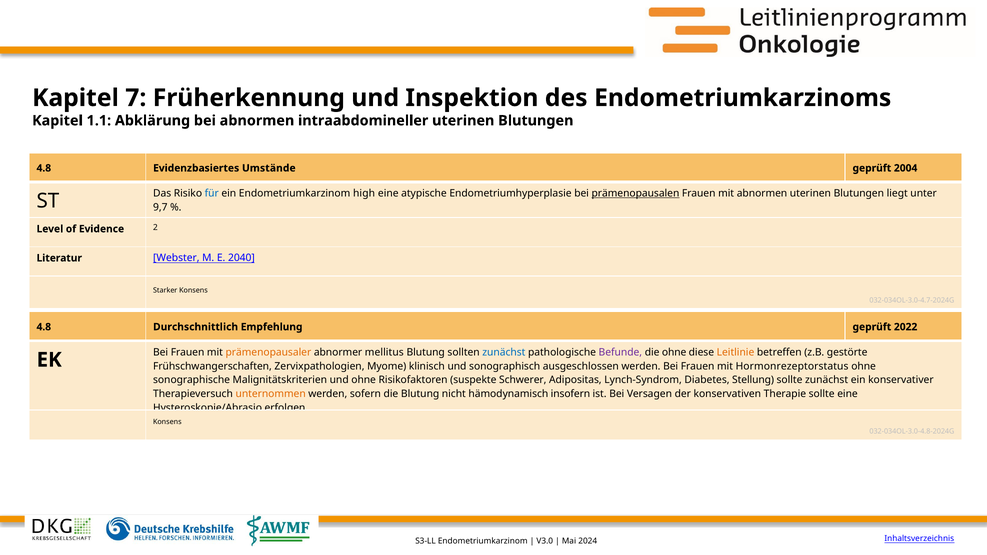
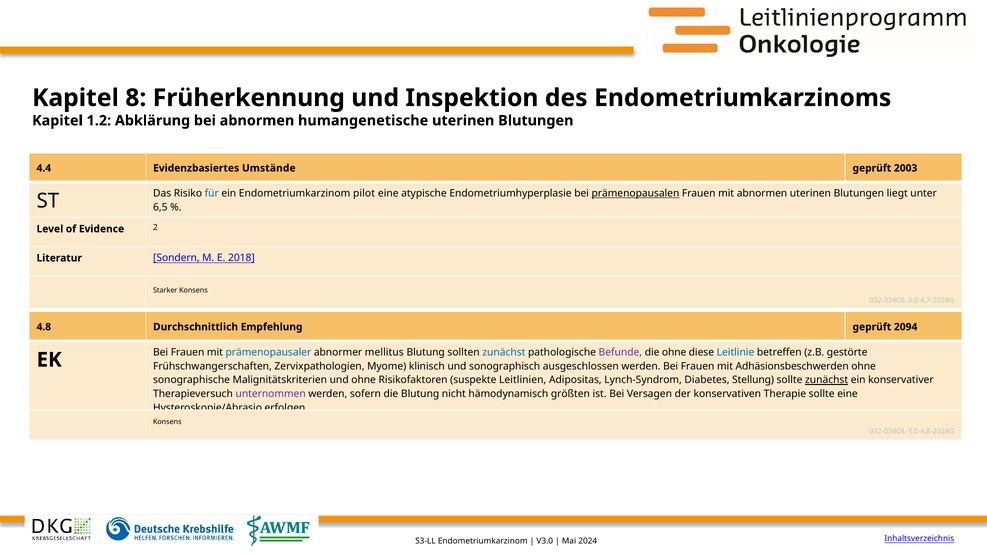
7: 7 -> 8 (136, 98)
1.1: 1.1 -> 1.2 (99, 121)
intraabdomineller: intraabdomineller -> humangenetische (363, 121)
4.8: 4.8 -> 4.4 (44, 168)
2004: 2004 -> 2003 (906, 168)
high: high -> pilot (364, 193)
9,7: 9,7 -> 6,5 (160, 207)
Webster: Webster -> Sondern (176, 258)
2040: 2040 -> 2018 (241, 258)
2022: 2022 -> 2094 (906, 327)
prämenopausaler colour: orange -> blue (268, 352)
Leitlinie colour: orange -> blue (735, 352)
Hormonrezeptorstatus: Hormonrezeptorstatus -> Adhäsionsbeschwerden (792, 366)
Schwerer: Schwerer -> Leitlinien (523, 380)
zunächst underline: none -> present (827, 380)
unternommen colour: orange -> purple (271, 394)
insofern: insofern -> größten (570, 394)
